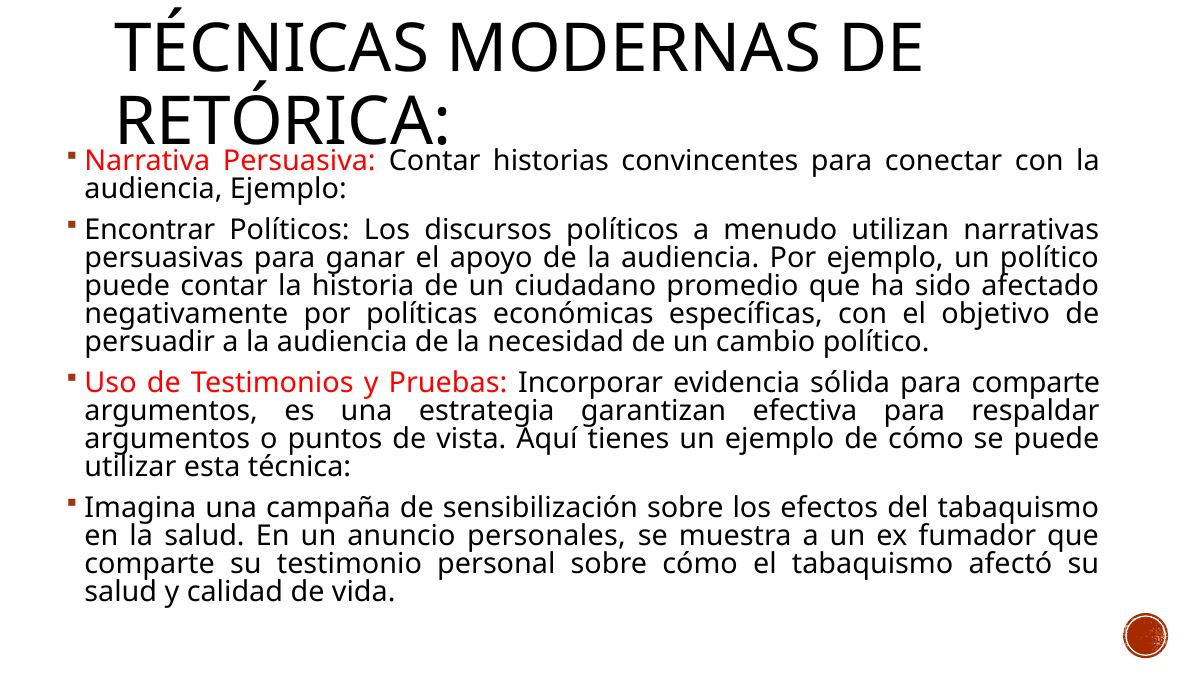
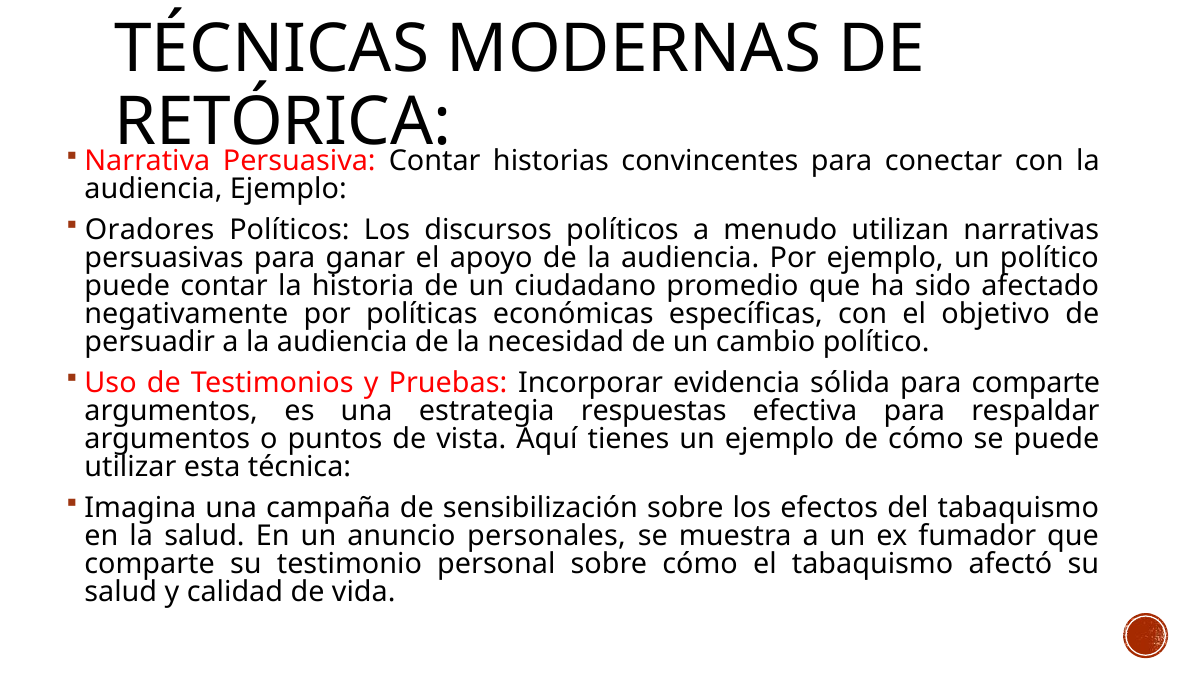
Encontrar: Encontrar -> Oradores (150, 230)
garantizan: garantizan -> respuestas (654, 411)
